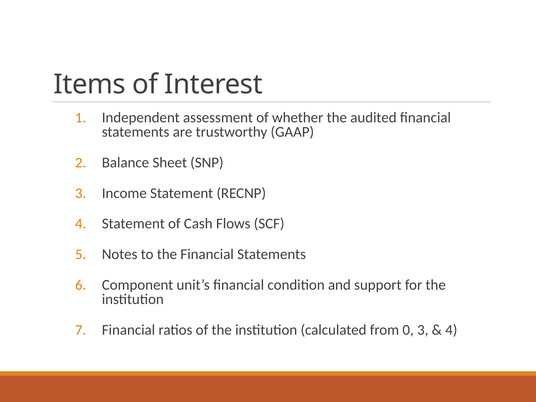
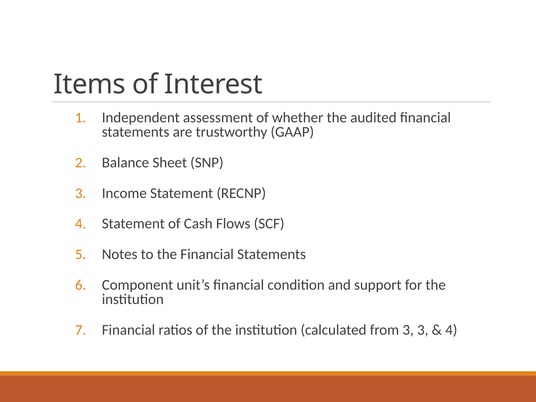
from 0: 0 -> 3 (408, 330)
